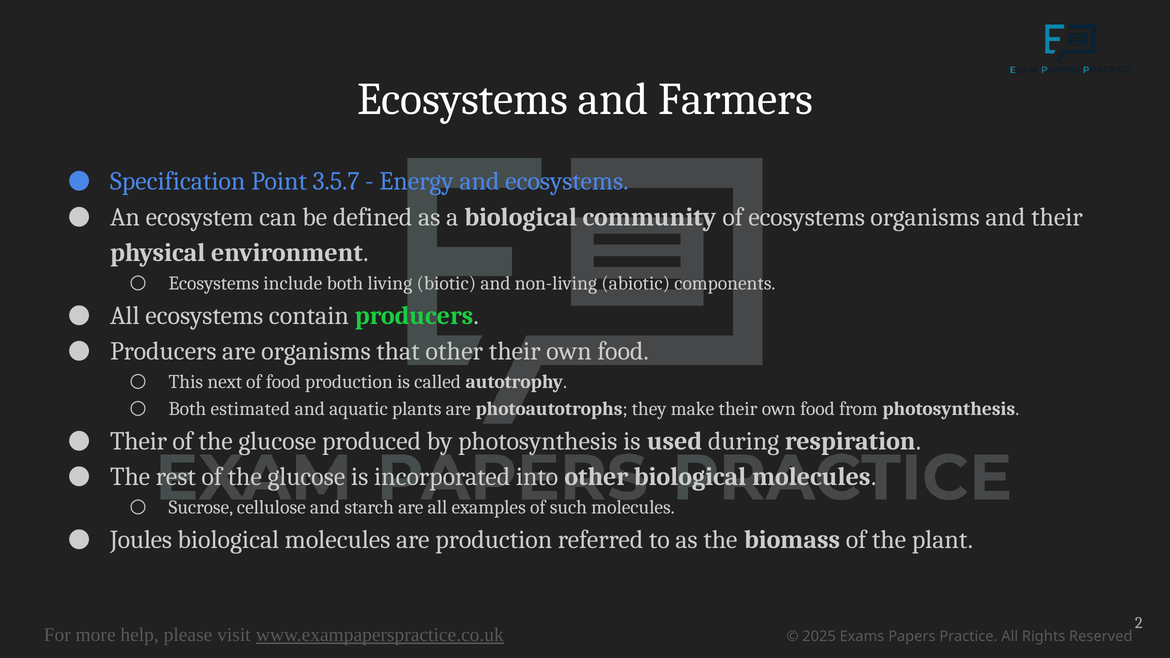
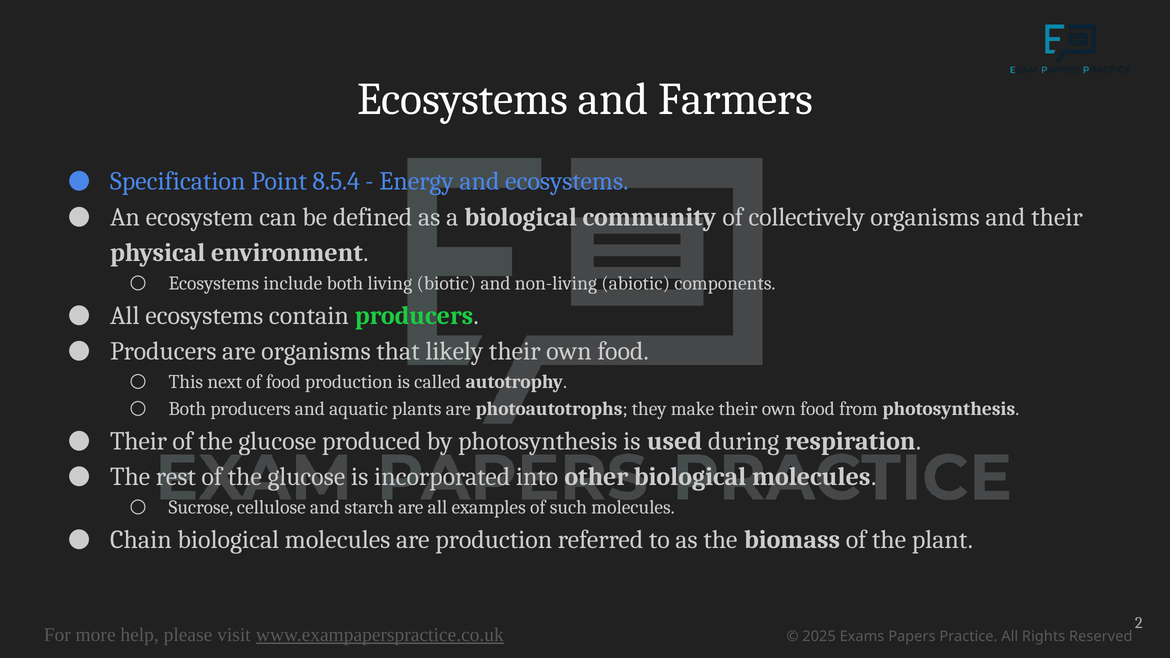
3.5.7: 3.5.7 -> 8.5.4 (336, 181)
of ecosystems: ecosystems -> collectively (807, 217)
that other: other -> likely (454, 351)
Both estimated: estimated -> producers (250, 409)
Joules: Joules -> Chain (141, 540)
